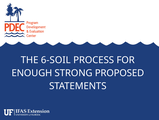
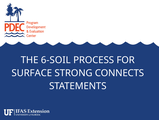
ENOUGH: ENOUGH -> SURFACE (32, 73)
PROPOSED: PROPOSED -> CONNECTS (120, 73)
